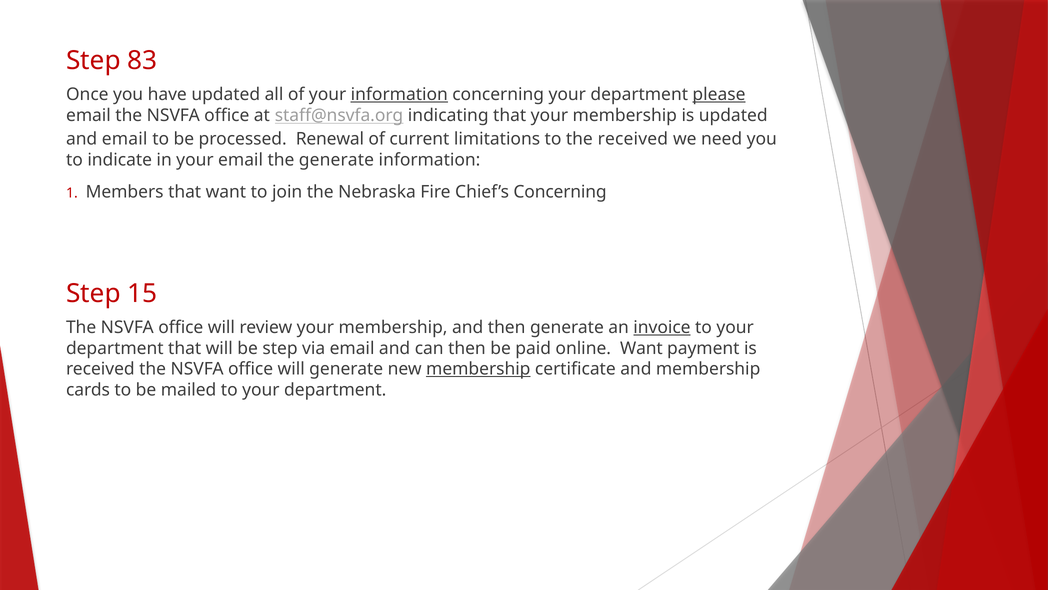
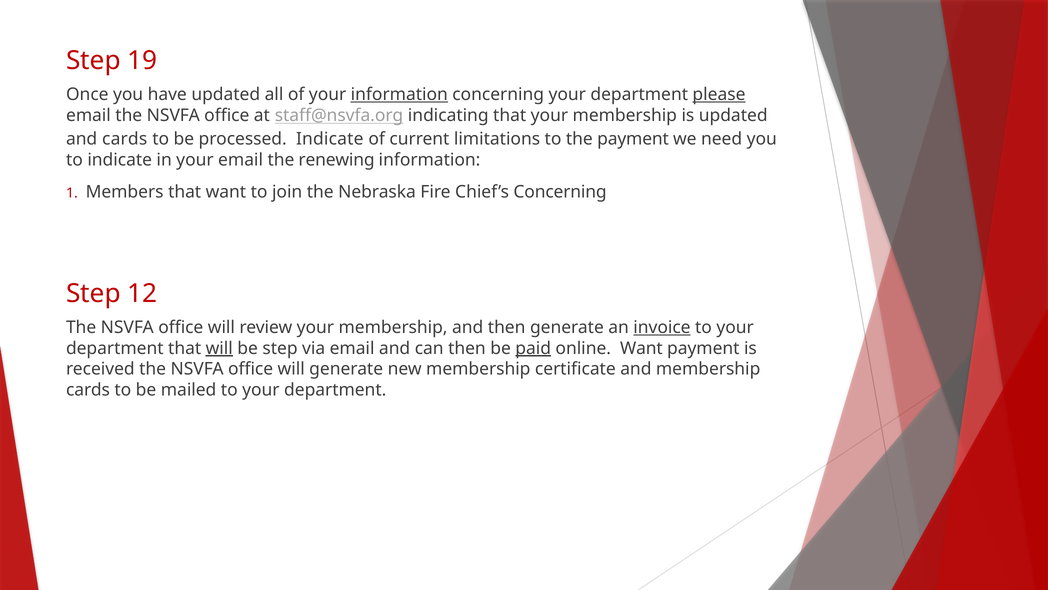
83: 83 -> 19 (142, 61)
and email: email -> cards (125, 139)
processed Renewal: Renewal -> Indicate (330, 139)
the received: received -> payment (633, 139)
the generate: generate -> renewing (337, 160)
15: 15 -> 12 (142, 294)
will underline: none -> present (219, 348)
paid underline: none -> present (533, 348)
membership underline: present -> none (478, 369)
